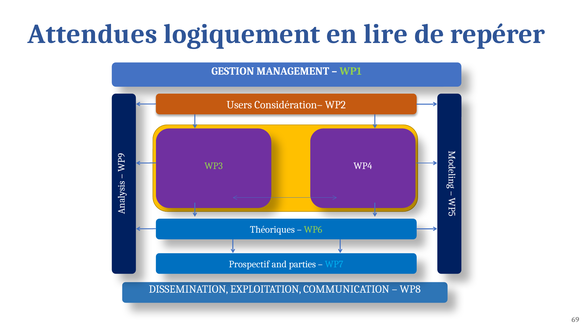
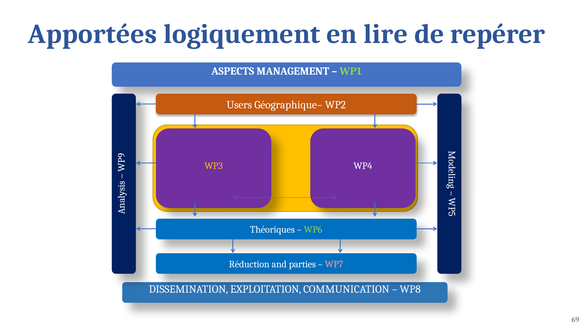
Attendues: Attendues -> Apportées (92, 34)
GESTION: GESTION -> ASPECTS (233, 71)
Considération–: Considération– -> Géographique– (288, 105)
WP3 colour: light green -> yellow (214, 166)
Prospectif: Prospectif -> Réduction (249, 264)
WP7 colour: light blue -> pink (334, 264)
